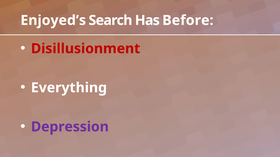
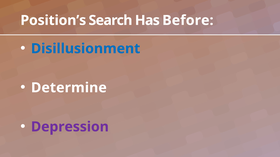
Enjoyed’s: Enjoyed’s -> Position’s (53, 20)
Disillusionment colour: red -> blue (86, 49)
Everything: Everything -> Determine (69, 88)
